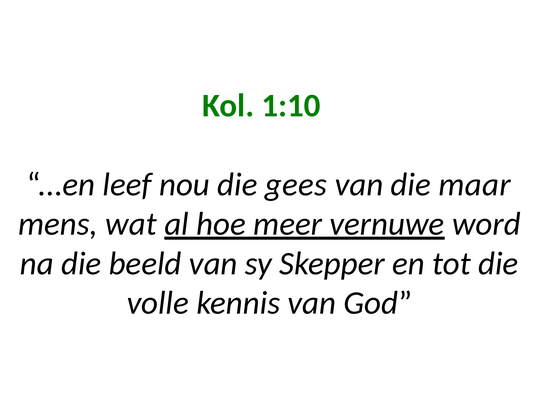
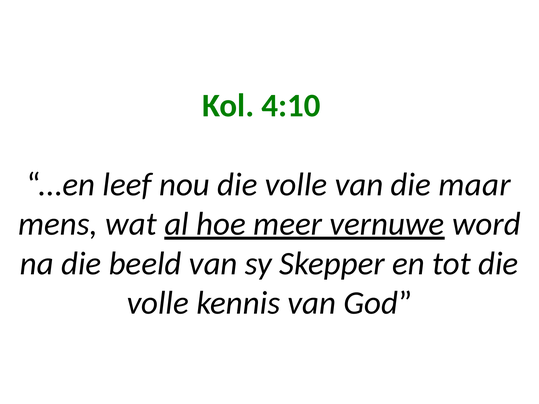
1:10: 1:10 -> 4:10 (291, 106)
nou die gees: gees -> volle (296, 185)
